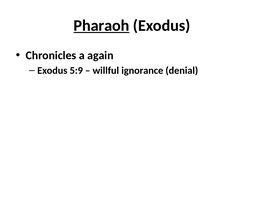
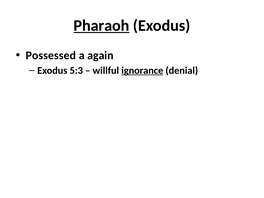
Chronicles: Chronicles -> Possessed (51, 55)
5:9: 5:9 -> 5:3 (76, 71)
ignorance underline: none -> present (142, 71)
